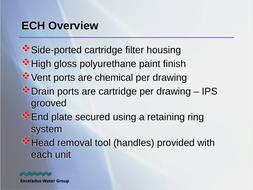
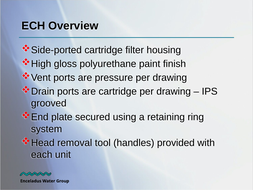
chemical: chemical -> pressure (114, 78)
